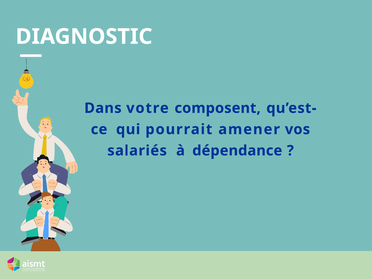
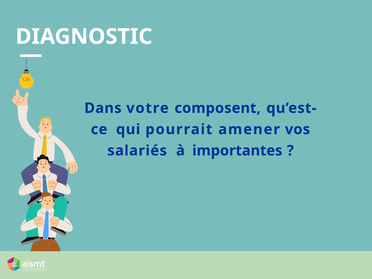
dépendance: dépendance -> importantes (237, 151)
